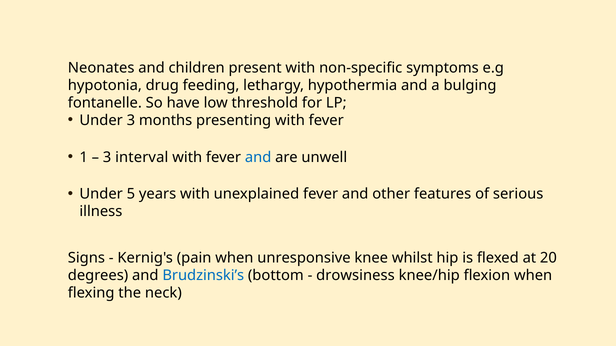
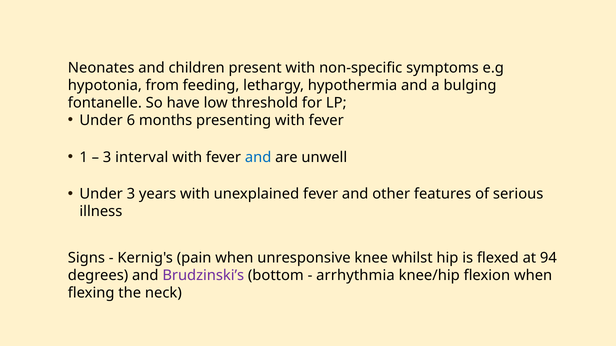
drug: drug -> from (162, 85)
Under 3: 3 -> 6 (131, 120)
Under 5: 5 -> 3 (131, 194)
20: 20 -> 94 (548, 258)
Brudzinski’s colour: blue -> purple (203, 276)
drowsiness: drowsiness -> arrhythmia (355, 276)
